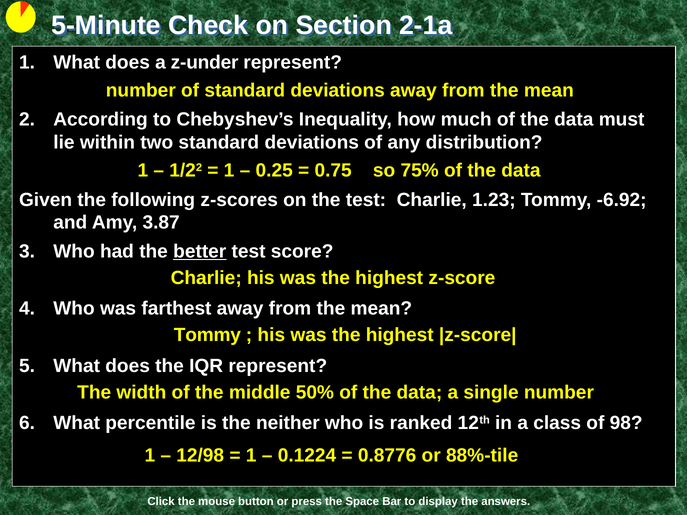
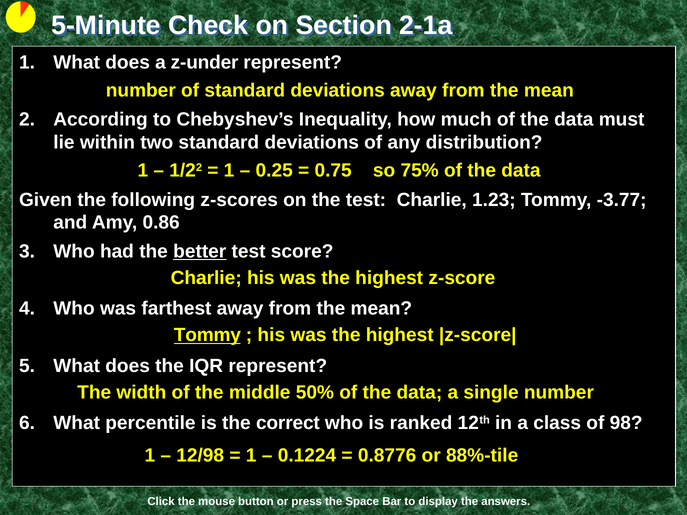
-6.92: -6.92 -> -3.77 (622, 200)
3.87: 3.87 -> 0.86 (161, 223)
Tommy underline: none -> present (207, 335)
neither: neither -> correct (288, 423)
